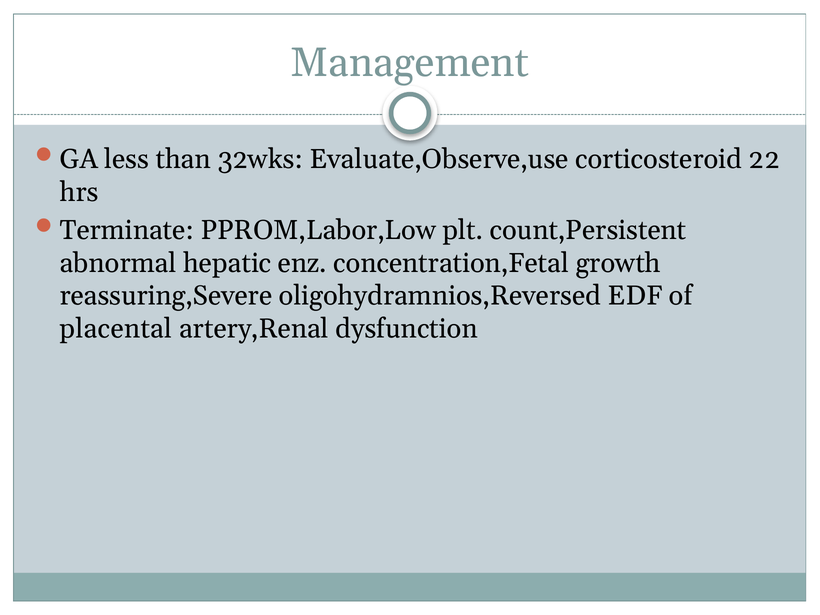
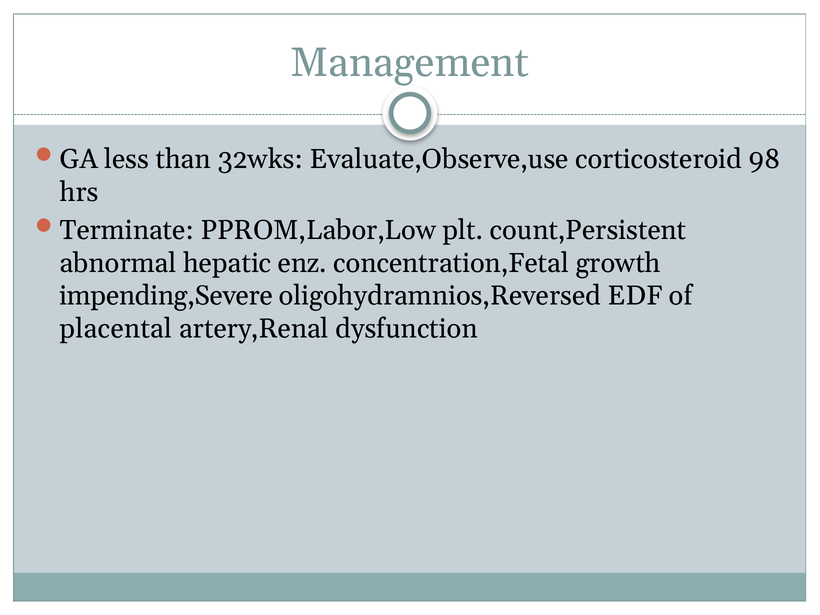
22: 22 -> 98 (765, 159)
reassuring,Severe: reassuring,Severe -> impending,Severe (166, 296)
